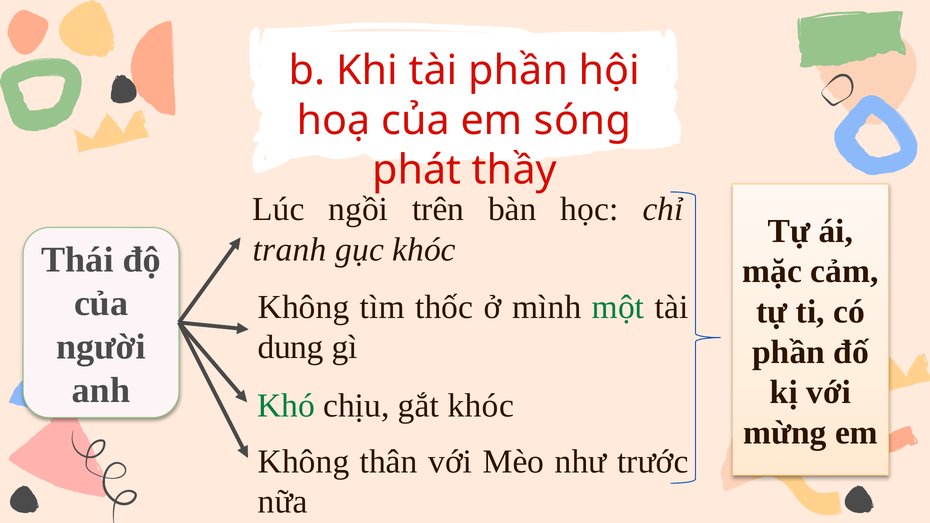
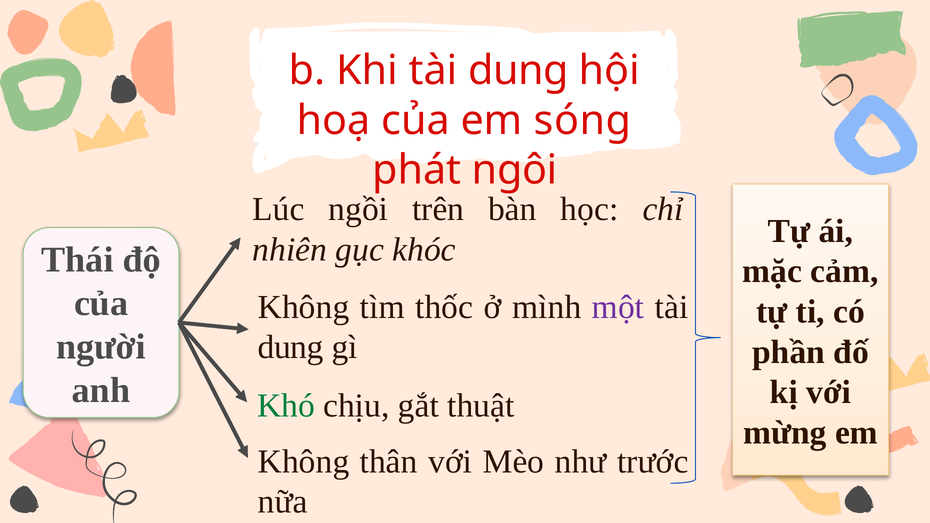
Khi tài phần: phần -> dung (518, 71)
thầy: thầy -> ngôi (515, 170)
tranh: tranh -> nhiên (290, 250)
một colour: green -> purple (618, 307)
gắt khóc: khóc -> thuật (481, 406)
